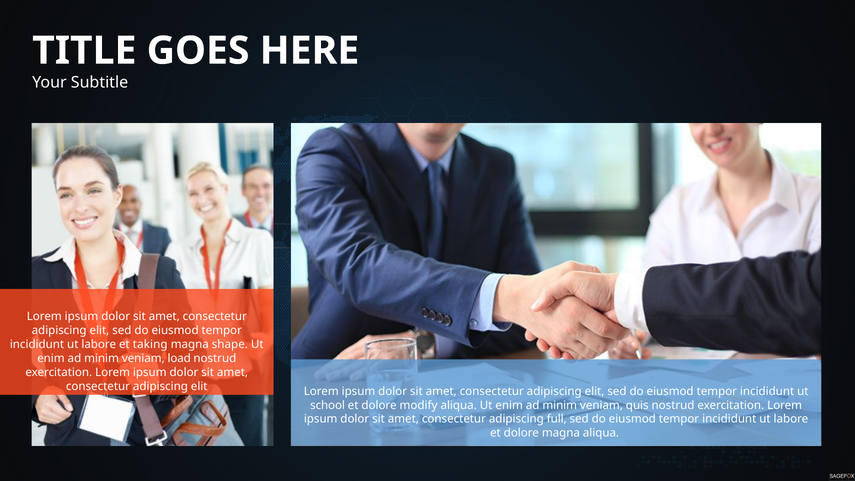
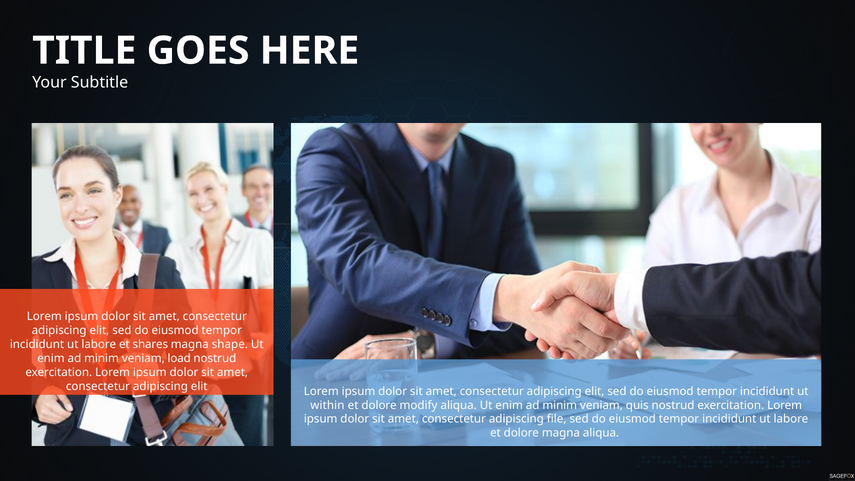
taking: taking -> shares (150, 344)
school: school -> within (327, 405)
full: full -> file (557, 419)
